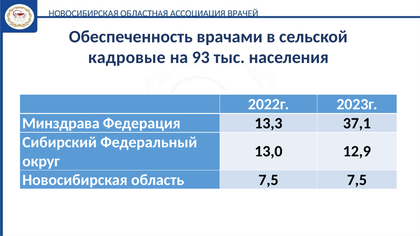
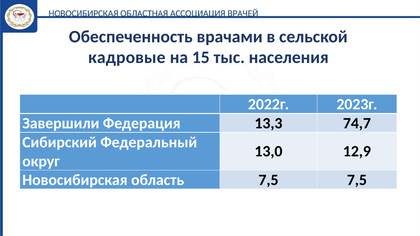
93: 93 -> 15 (201, 58)
Минздрава: Минздрава -> Завершили (61, 123)
37,1: 37,1 -> 74,7 (357, 123)
